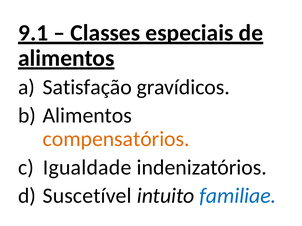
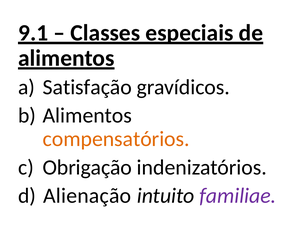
Igualdade: Igualdade -> Obrigação (87, 168)
Suscetível: Suscetível -> Alienação (87, 196)
familiae colour: blue -> purple (238, 196)
